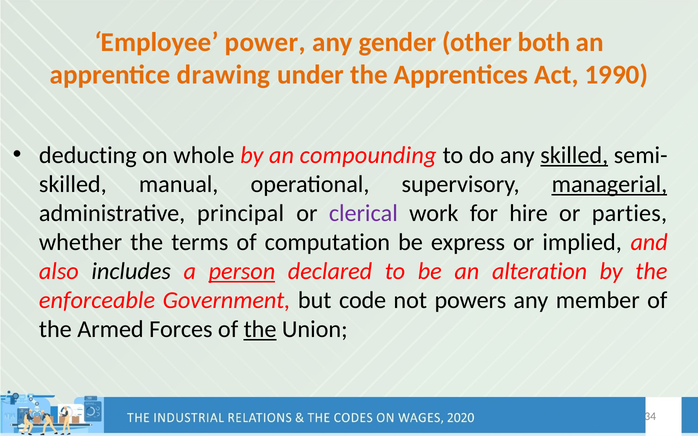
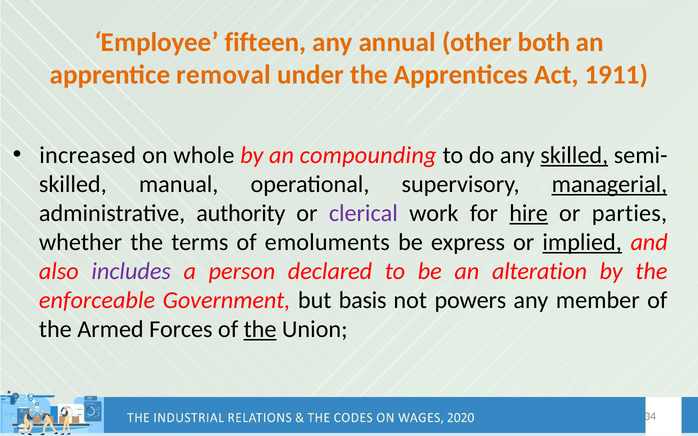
power: power -> fifteen (265, 42)
gender: gender -> annual (397, 42)
drawing: drawing -> removal (224, 75)
1990: 1990 -> 1911 (616, 75)
deducting: deducting -> increased (88, 155)
principal: principal -> authority (241, 213)
hire underline: none -> present (529, 213)
computation: computation -> emoluments (327, 243)
implied underline: none -> present (582, 243)
includes colour: black -> purple (131, 272)
person underline: present -> none (242, 272)
code: code -> basis (363, 301)
